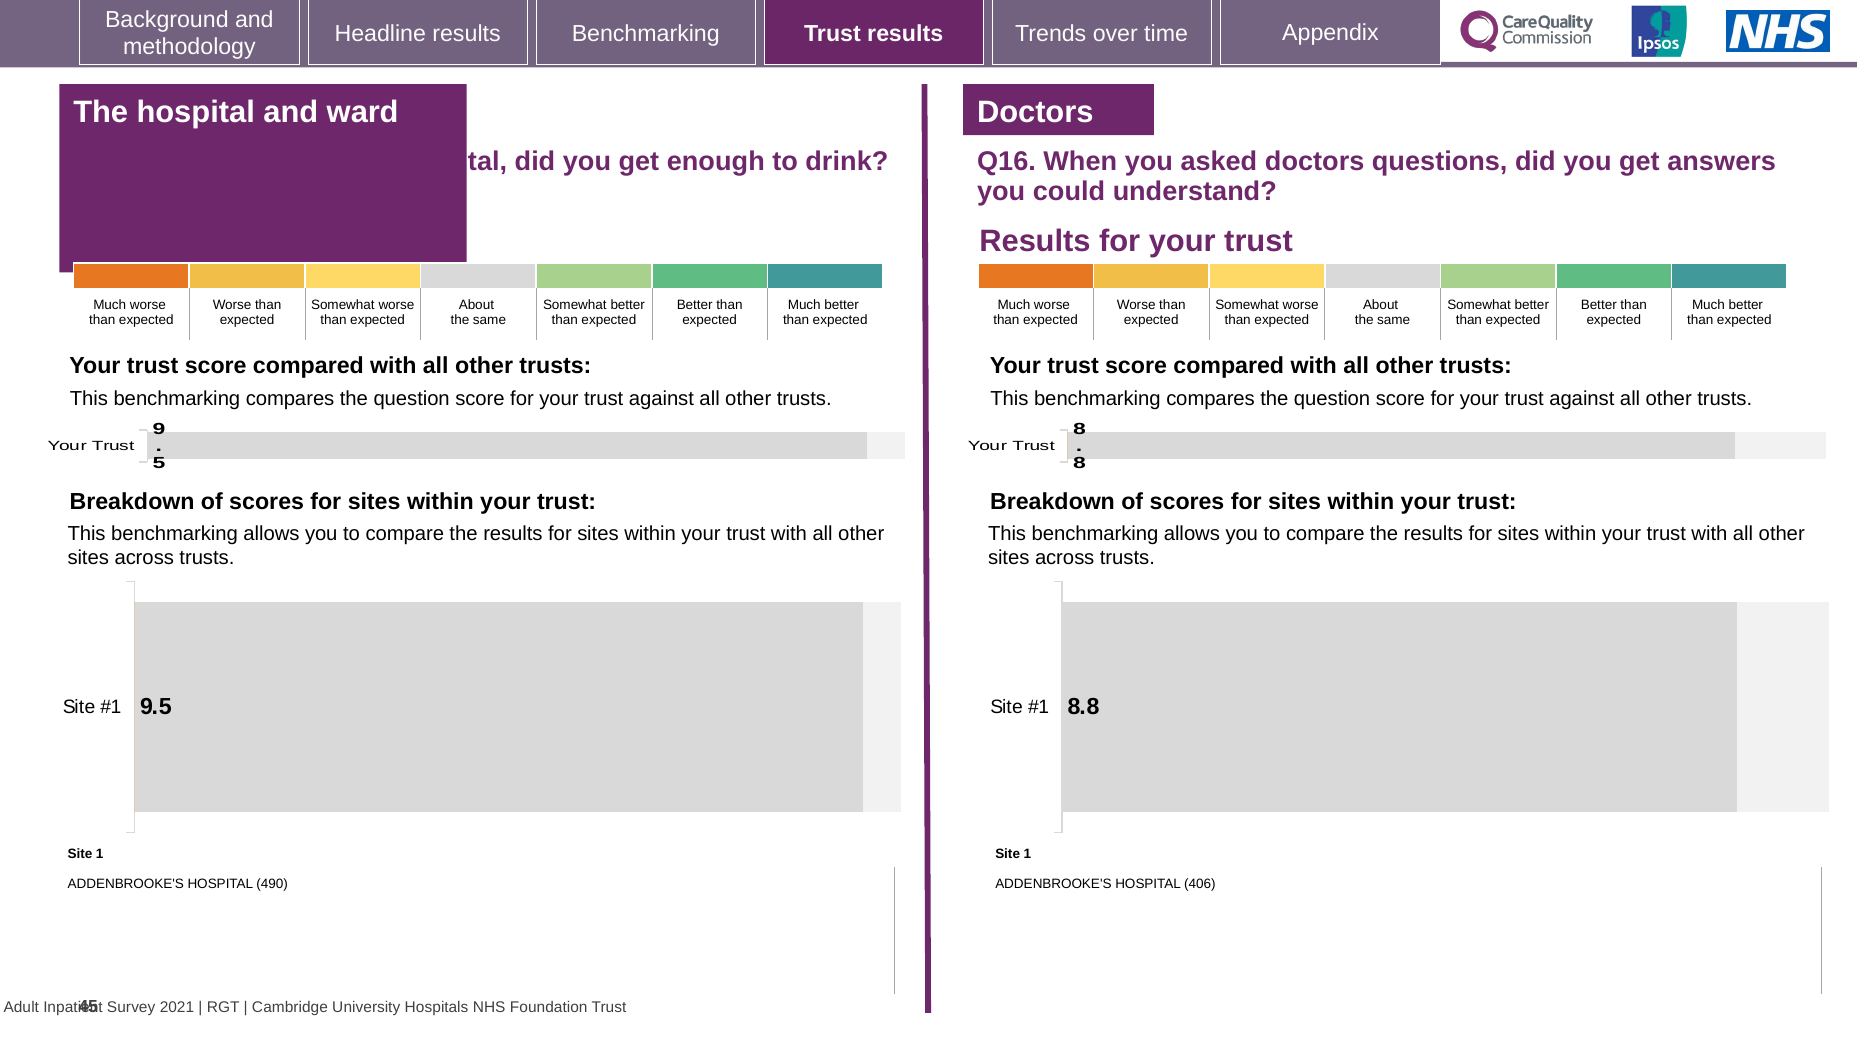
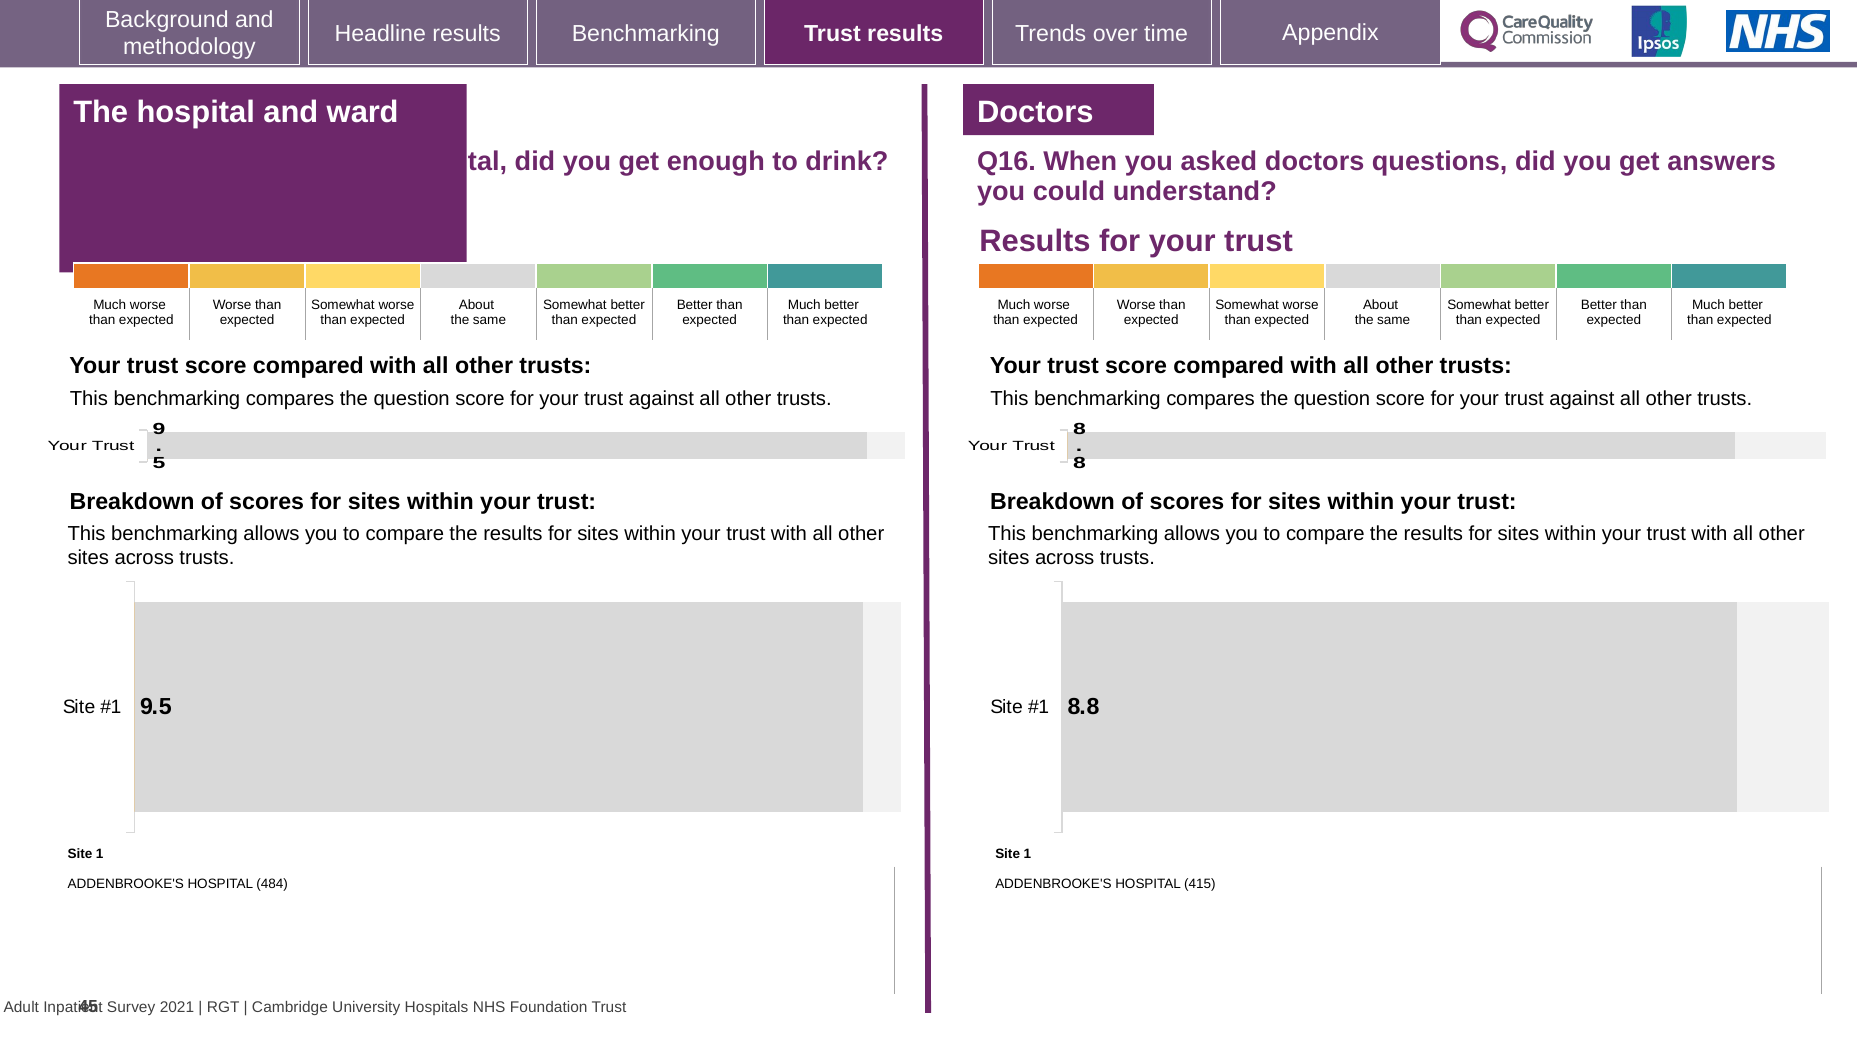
490: 490 -> 484 (272, 884)
406: 406 -> 415 (1200, 884)
